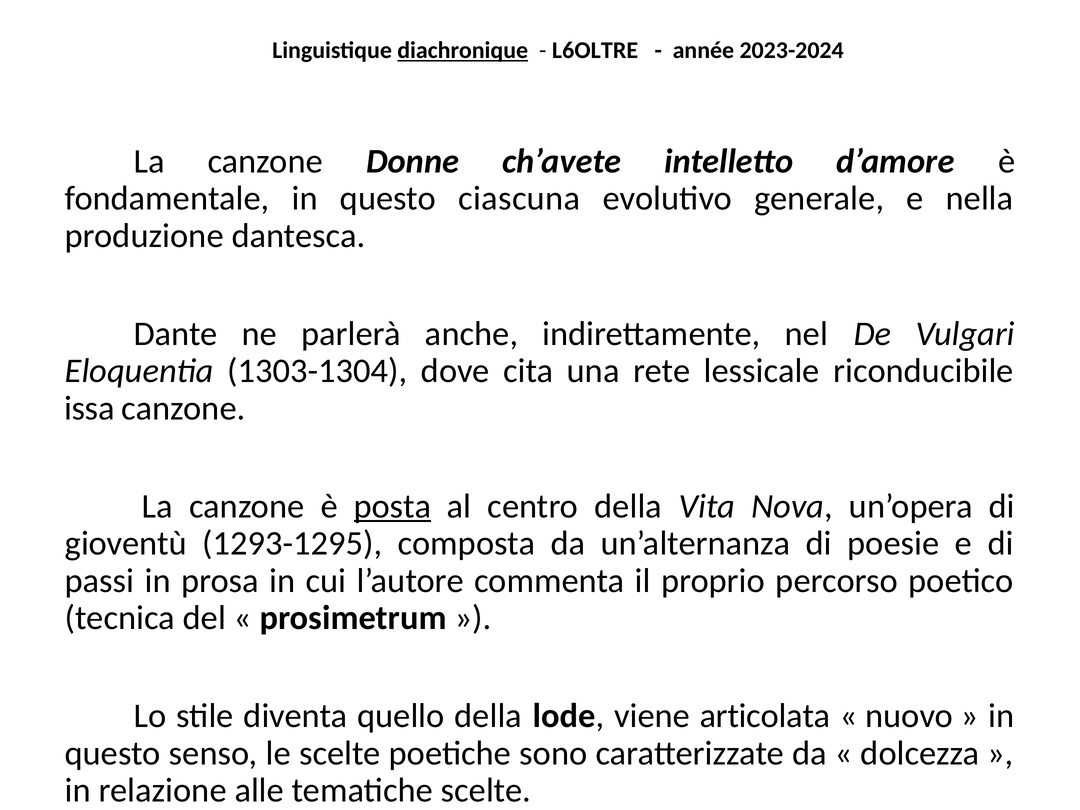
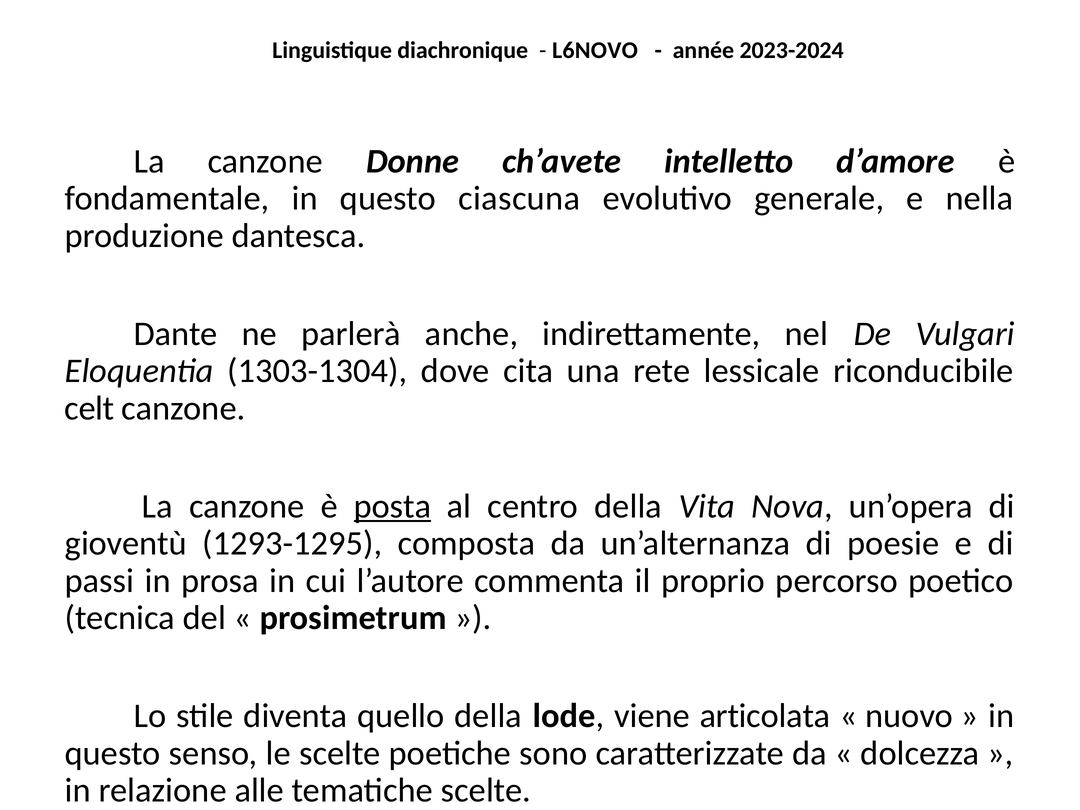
diachronique underline: present -> none (463, 51)
L6OLTRE: L6OLTRE -> L6NOVO (595, 51)
issa: issa -> celt (89, 408)
